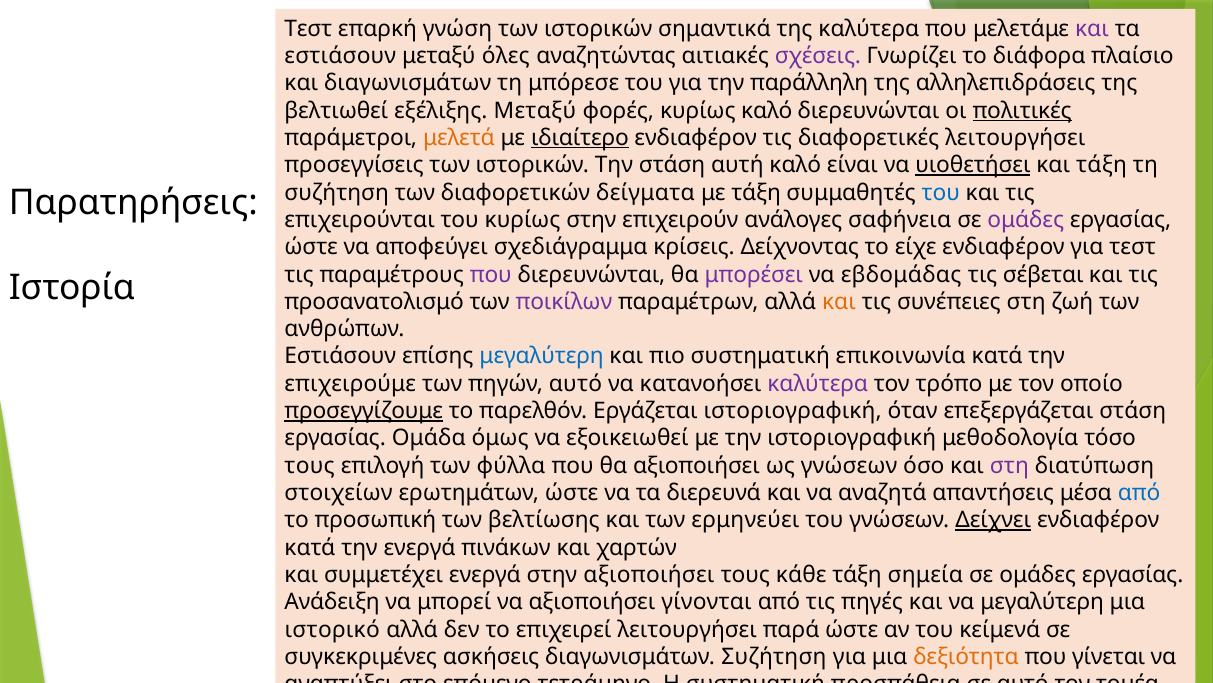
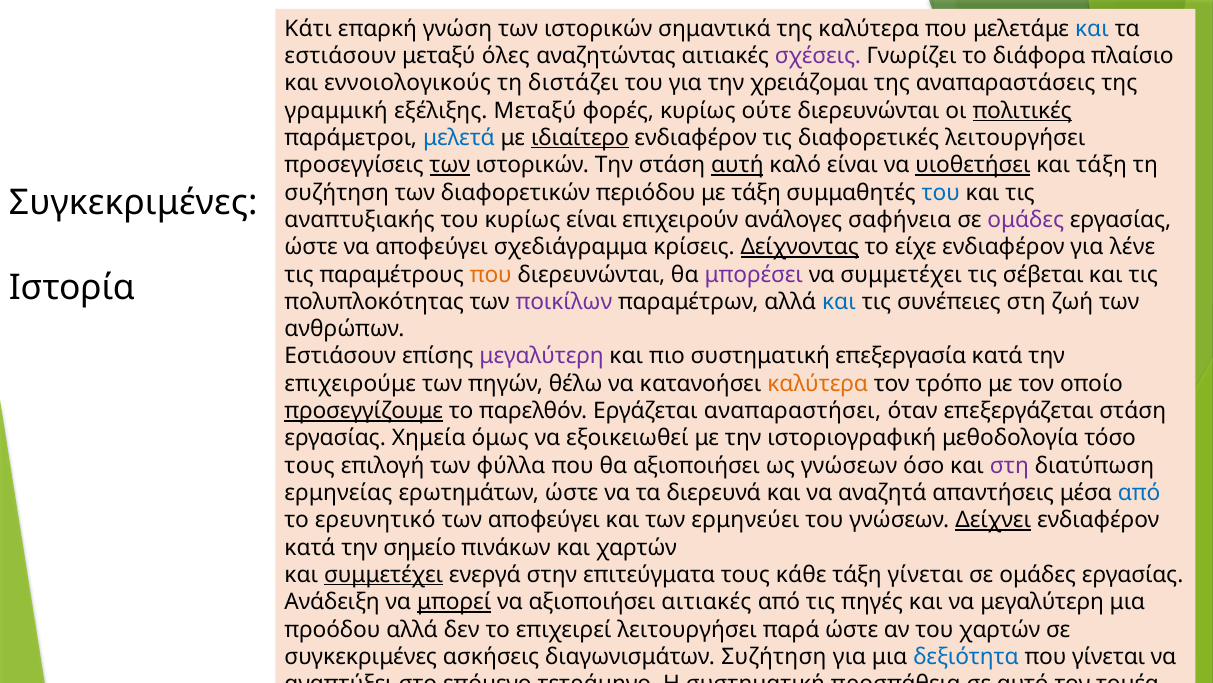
Τεστ: Τεστ -> Κάτι (308, 29)
και colour: purple -> blue (1092, 29)
και διαγωνισμάτων: διαγωνισμάτων -> εννοιολογικούς (408, 83)
μπόρεσε: μπόρεσε -> διστάζει (573, 83)
παράλληλη: παράλληλη -> χρειάζομαι (809, 83)
αλληλεπιδράσεις: αλληλεπιδράσεις -> αναπαραστάσεις (1006, 83)
βελτιωθεί: βελτιωθεί -> γραμμική (336, 110)
κυρίως καλό: καλό -> ούτε (767, 110)
μελετά colour: orange -> blue (459, 138)
των underline: none -> present (450, 165)
αυτή underline: none -> present (737, 165)
δείγματα: δείγματα -> περιόδου (646, 192)
Παρατηρήσεις: Παρατηρήσεις -> Συγκεκριμένες (133, 202)
επιχειρούνται: επιχειρούνται -> αναπτυξιακής (360, 220)
κυρίως στην: στην -> είναι (591, 220)
Δείχνοντας underline: none -> present (800, 247)
για τεστ: τεστ -> λένε (1133, 247)
που colour: purple -> orange (491, 274)
να εβδομάδας: εβδομάδας -> συμμετέχει (901, 274)
προσανατολισμό: προσανατολισμό -> πολυπλοκότητας (374, 302)
και colour: orange -> blue (839, 302)
μεγαλύτερη colour: blue -> purple (542, 356)
επικοινωνία: επικοινωνία -> επεξεργασία (901, 356)
πηγών αυτό: αυτό -> θέλω (576, 383)
καλύτερα colour: purple -> orange (818, 383)
Εργάζεται ιστοριογραφική: ιστοριογραφική -> αναπαραστήσει (793, 411)
Ομάδα: Ομάδα -> Χημεία (429, 438)
στοιχείων: στοιχείων -> ερμηνείας (338, 493)
προσωπική: προσωπική -> ερευνητικό (375, 520)
των βελτίωσης: βελτίωσης -> αποφεύγει (544, 520)
την ενεργά: ενεργά -> σημείο (420, 547)
συμμετέχει underline: none -> present (384, 574)
στην αξιοποιήσει: αξιοποιήσει -> επιτεύγματα (649, 574)
τάξη σημεία: σημεία -> γίνεται (925, 574)
μπορεί underline: none -> present (454, 602)
αξιοποιήσει γίνονται: γίνονται -> αιτιακές (707, 602)
ιστορικό: ιστορικό -> προόδου (332, 629)
του κείμενά: κείμενά -> χαρτών (1000, 629)
δεξιότητα colour: orange -> blue (966, 656)
